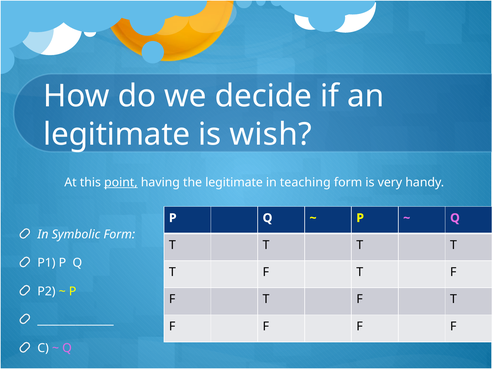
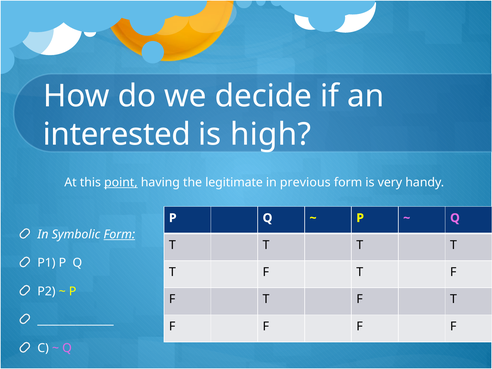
legitimate: legitimate -> interested (117, 134)
wish: wish -> high (271, 134)
teaching: teaching -> previous (305, 182)
Form underline: none -> present (119, 234)
